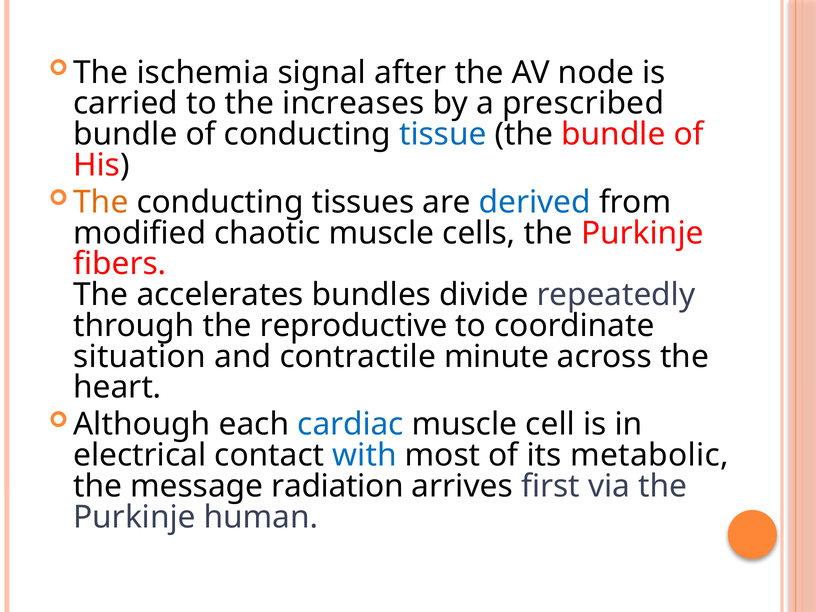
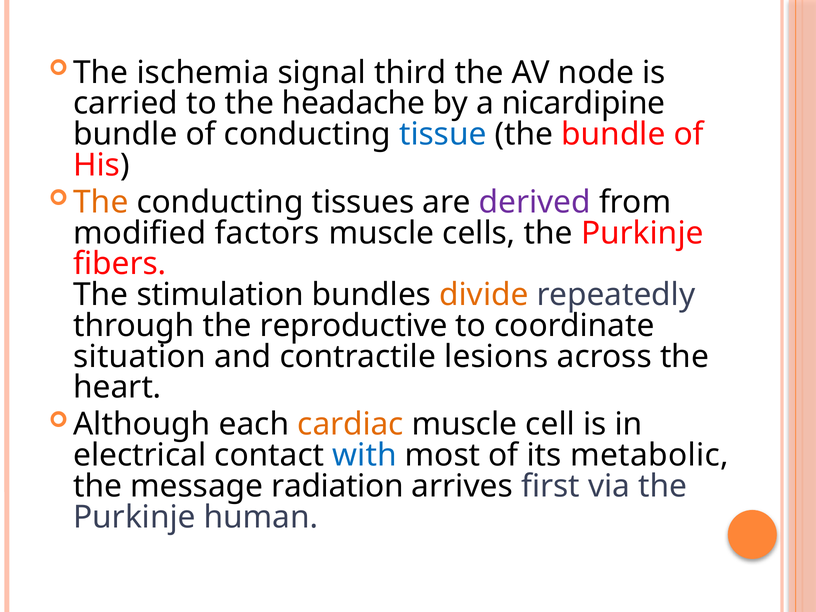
after: after -> third (410, 73)
increases: increases -> headache (354, 104)
prescribed: prescribed -> nicardipine (583, 104)
derived colour: blue -> purple (535, 202)
chaotic: chaotic -> factors (267, 233)
accelerates: accelerates -> stimulation (220, 295)
divide colour: black -> orange (484, 295)
minute: minute -> lesions (496, 357)
cardiac colour: blue -> orange (350, 424)
